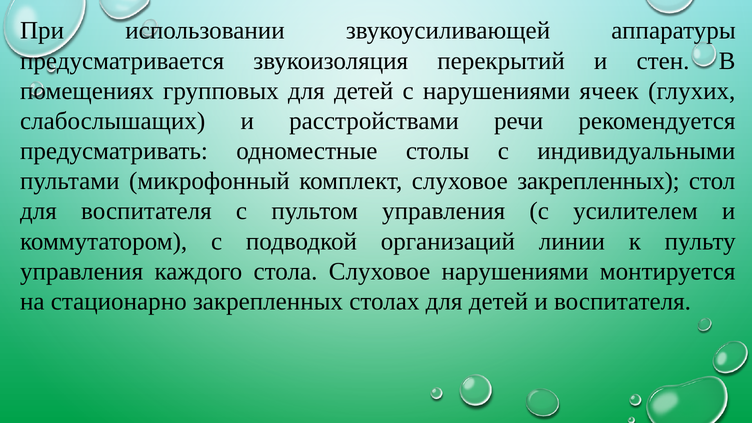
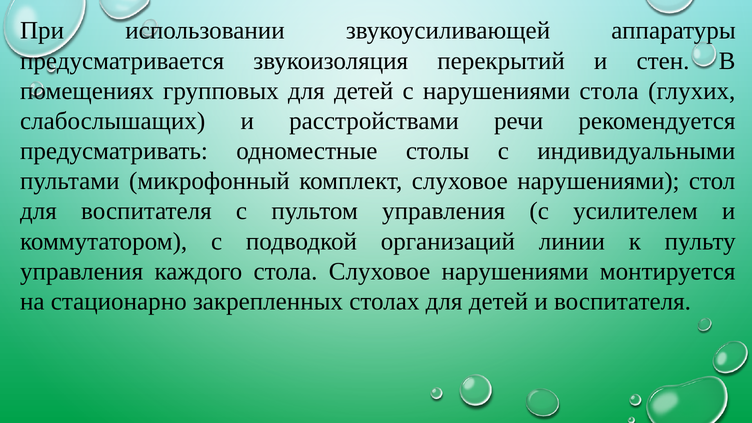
нарушениями ячеек: ячеек -> стола (609, 91)
комплект слуховое закрепленных: закрепленных -> нарушениями (598, 181)
